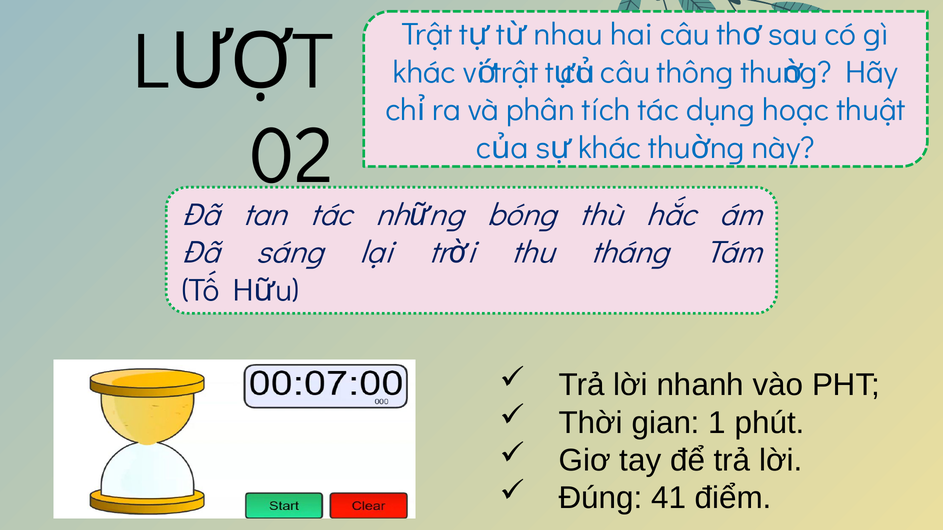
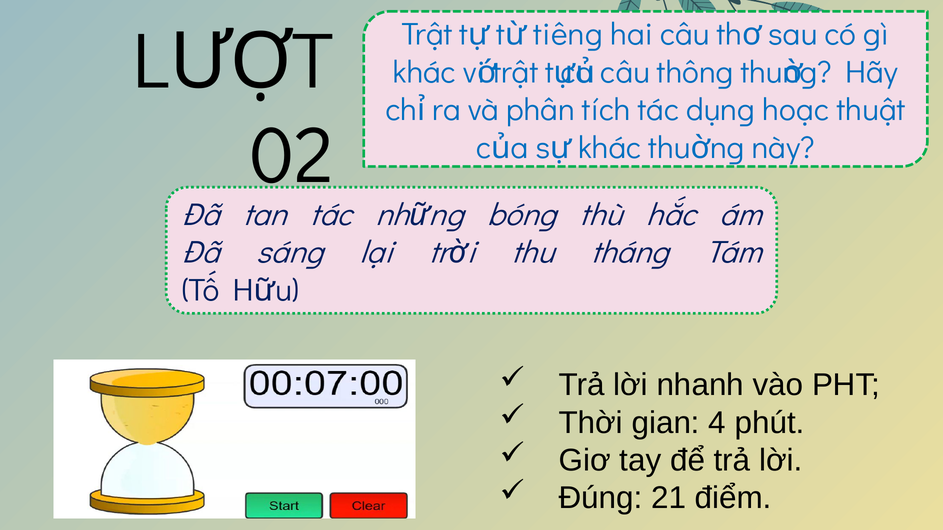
nhau: nhau -> tiếng (568, 35)
1: 1 -> 4 (717, 423)
41: 41 -> 21 (669, 498)
